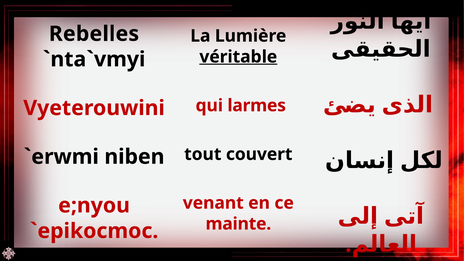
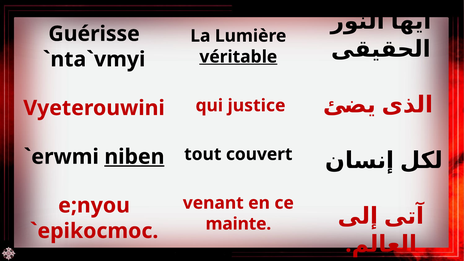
Rebelles: Rebelles -> Guérisse (94, 34)
larmes: larmes -> justice (256, 106)
niben underline: none -> present (134, 157)
